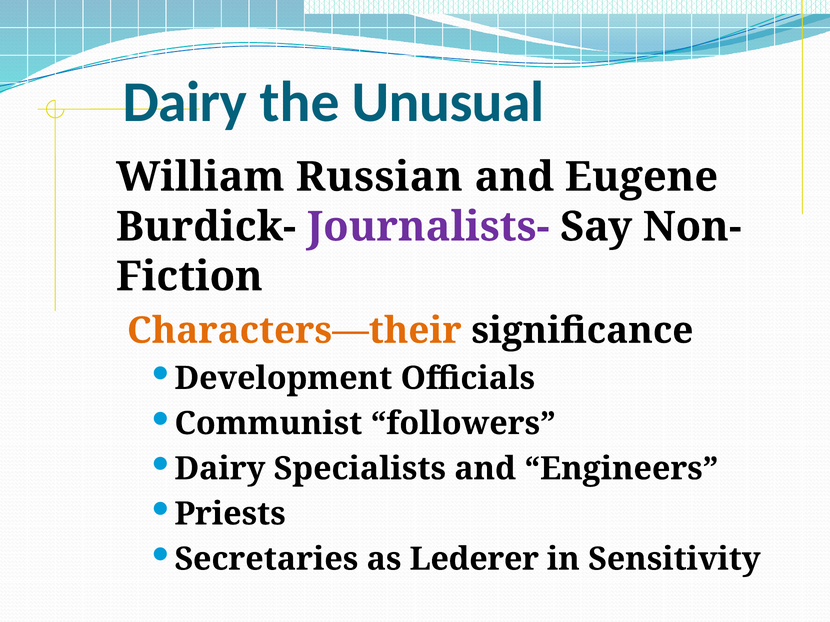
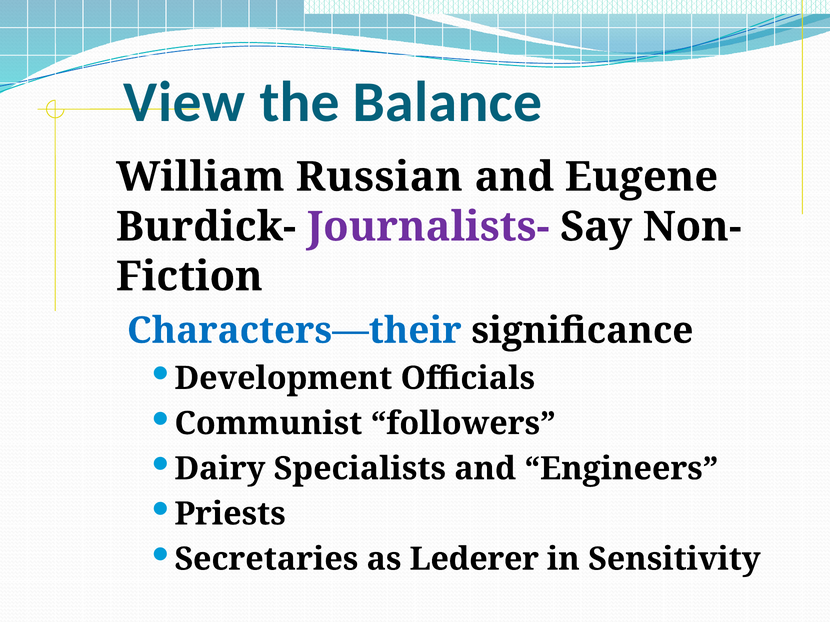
Dairy: Dairy -> View (184, 102)
Unusual: Unusual -> Balance (448, 102)
Characters—their colour: orange -> blue (294, 331)
